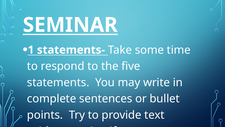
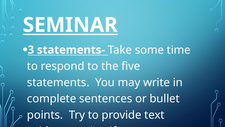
1: 1 -> 3 (31, 50)
